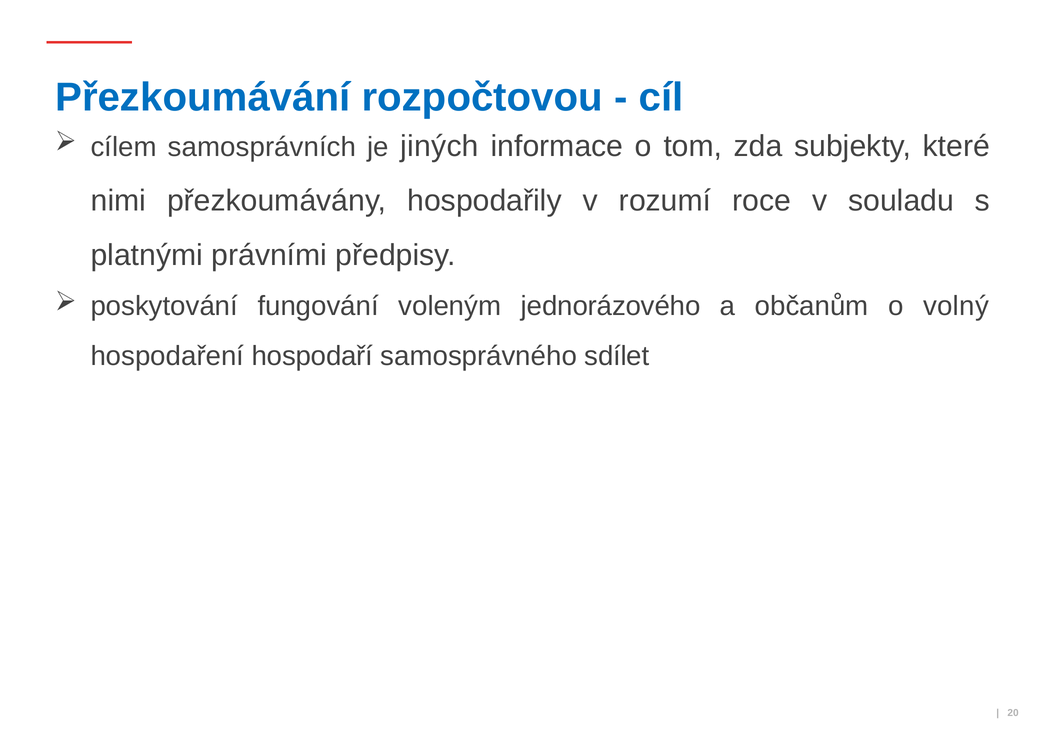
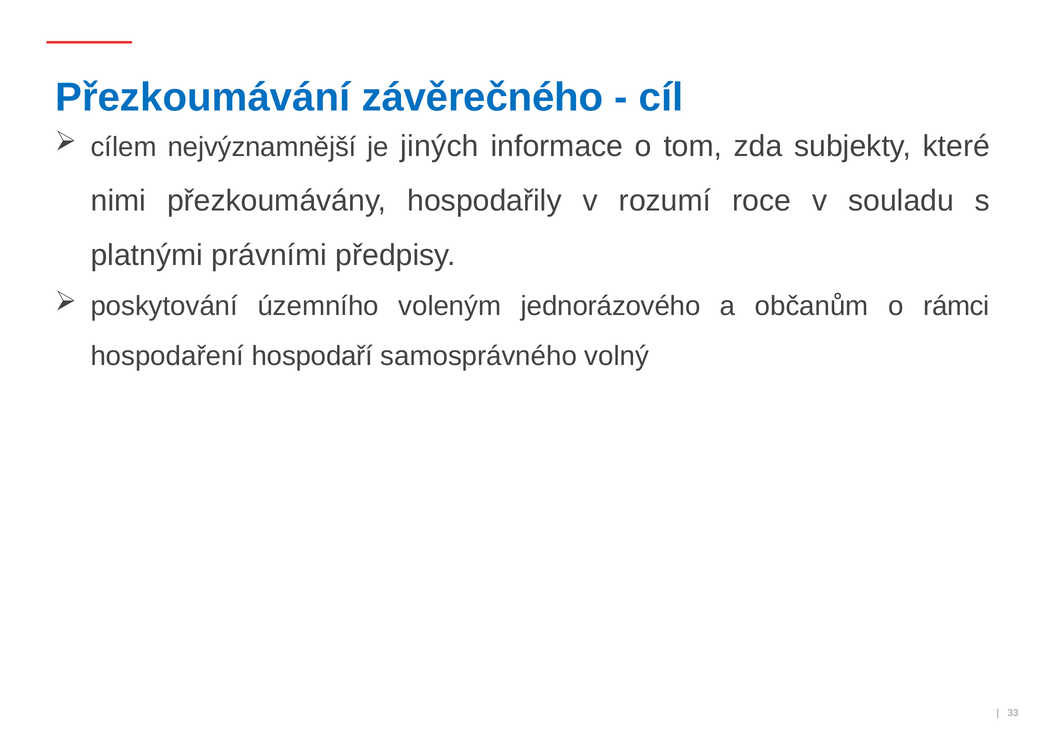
rozpočtovou: rozpočtovou -> závěrečného (482, 98)
samosprávních: samosprávních -> nejvýznamnější (262, 147)
fungování: fungování -> územního (318, 306)
volný: volný -> rámci (956, 306)
sdílet: sdílet -> volný (617, 356)
20: 20 -> 33 (1013, 713)
